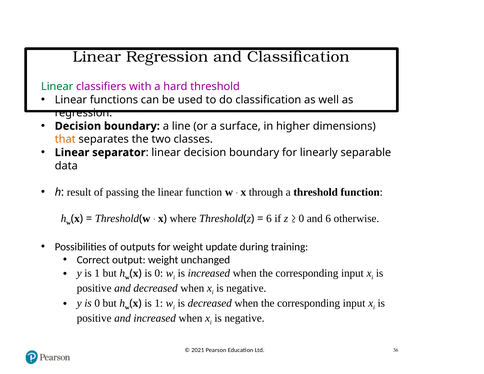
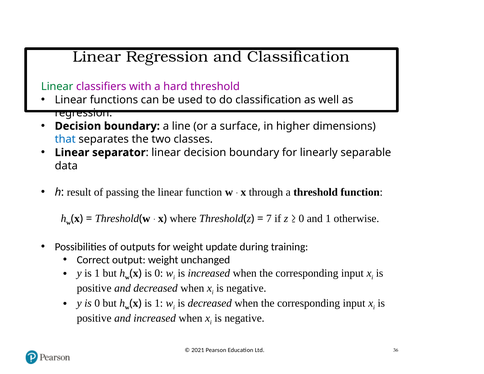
that colour: orange -> blue (65, 139)
6: 6 -> 7 (269, 219)
and 6: 6 -> 1 (328, 219)
